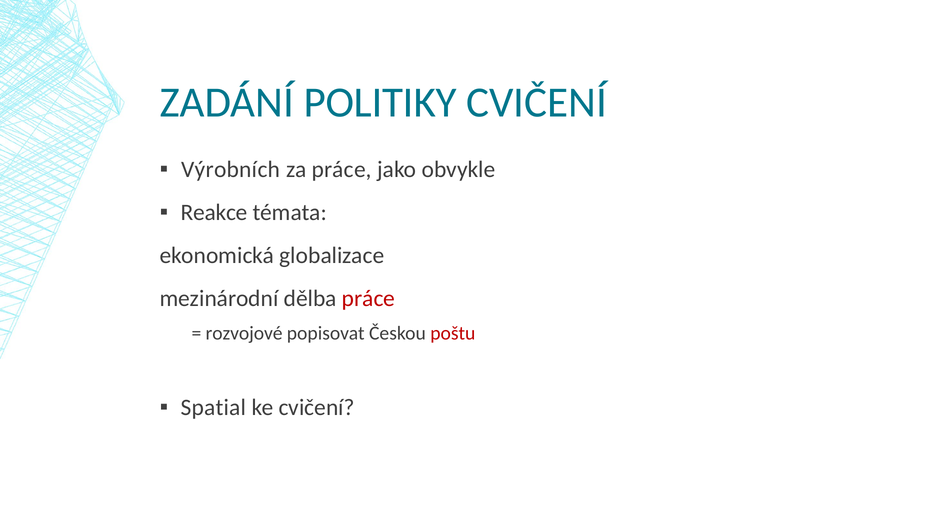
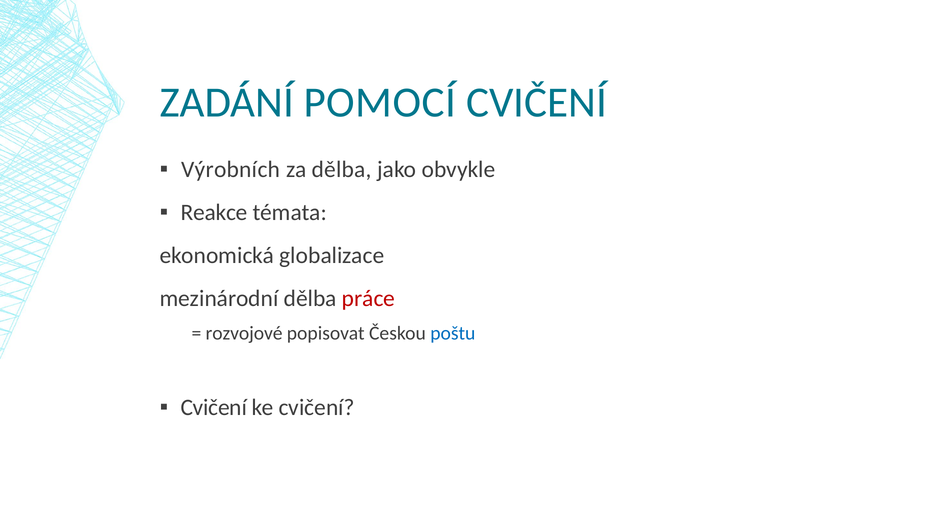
POLITIKY: POLITIKY -> POMOCÍ (380, 103)
za práce: práce -> dělba (342, 169)
poštu colour: red -> blue (453, 333)
Spatial: Spatial -> Cvičení (214, 407)
